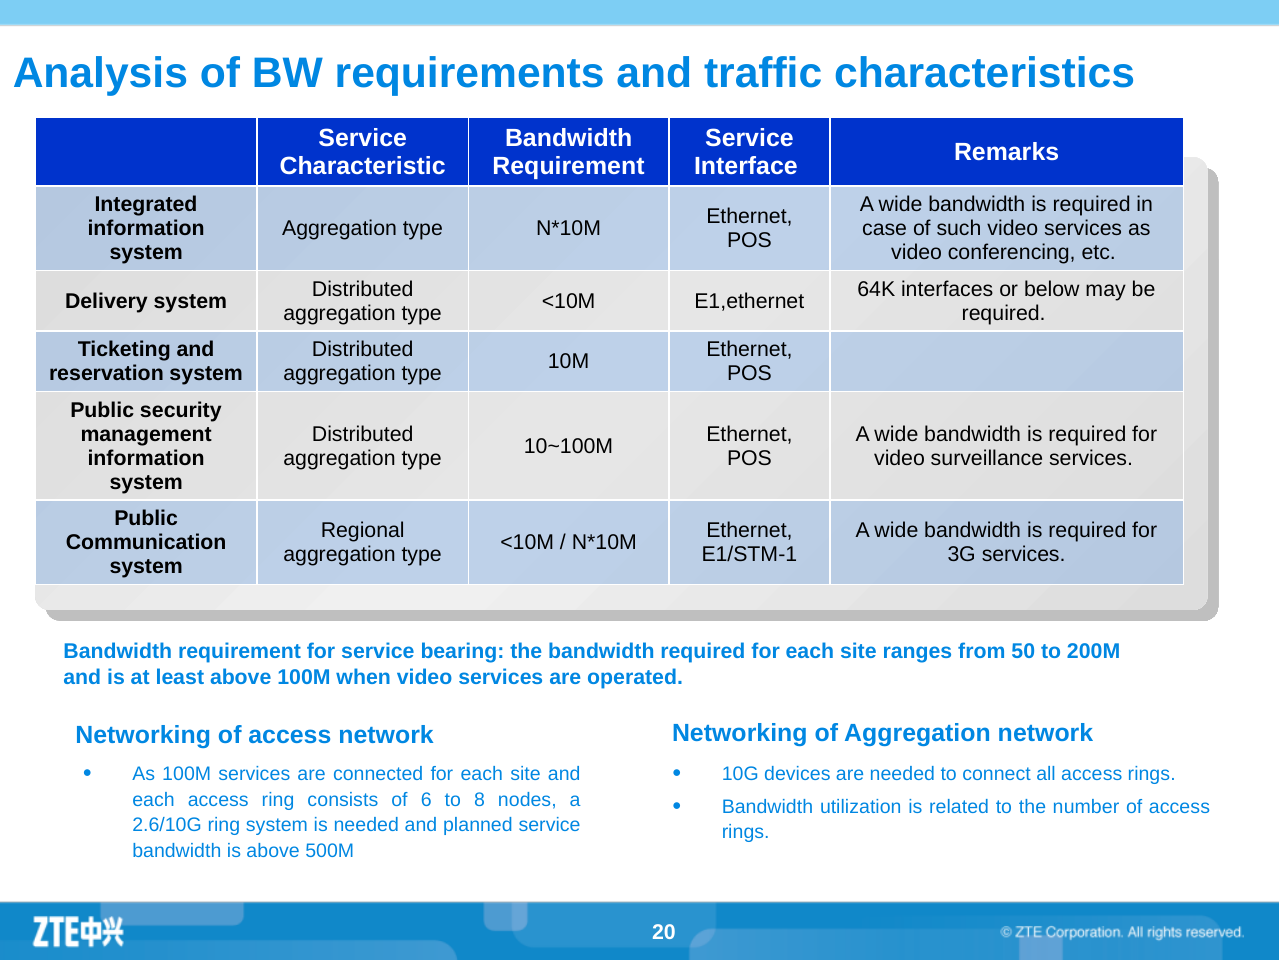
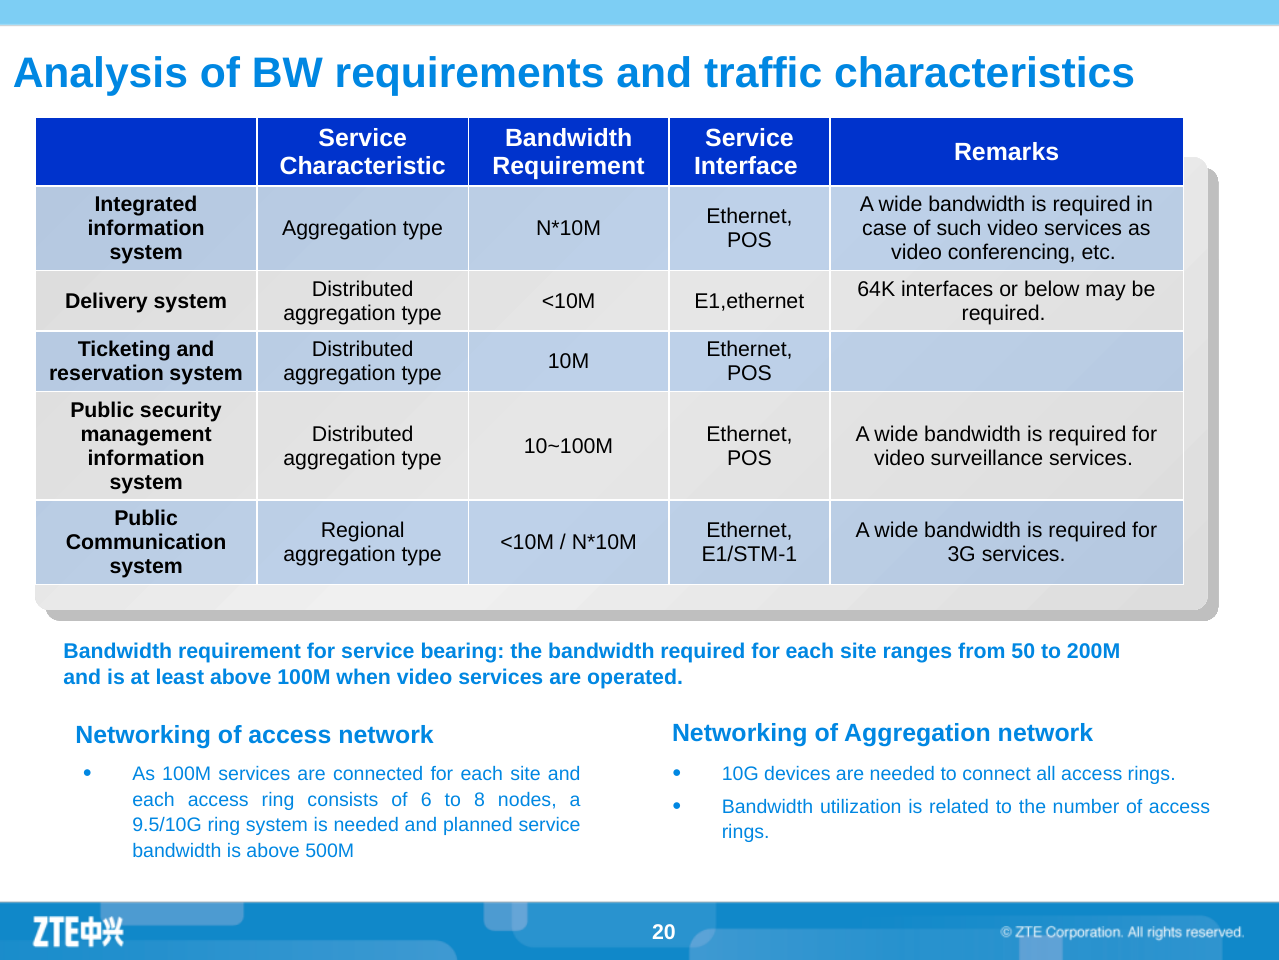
2.6/10G: 2.6/10G -> 9.5/10G (167, 825)
